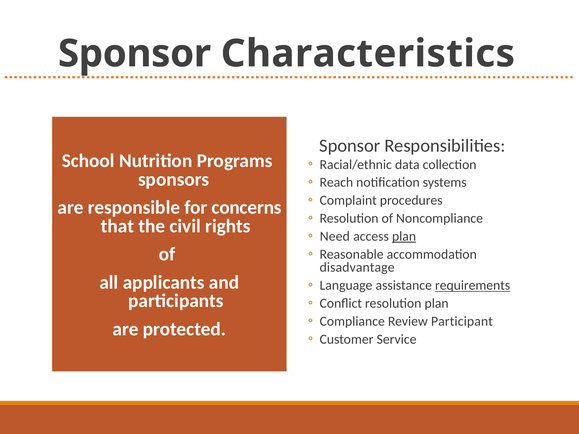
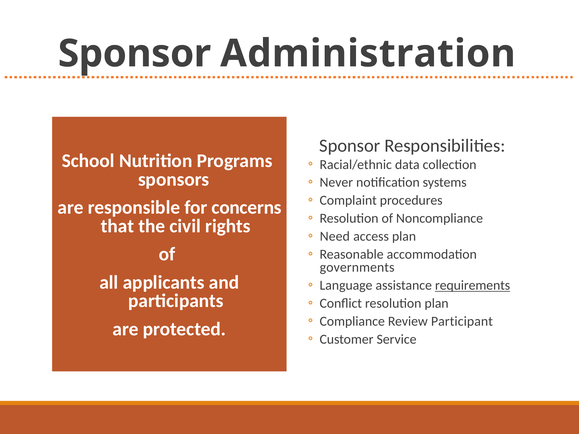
Characteristics: Characteristics -> Administration (368, 54)
Reach: Reach -> Never (336, 183)
plan underline: present -> none (404, 236)
disadvantage: disadvantage -> governments (357, 268)
